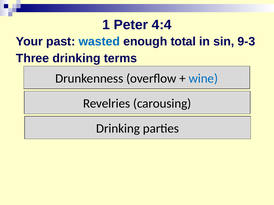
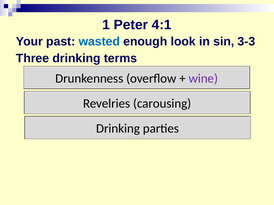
4:4: 4:4 -> 4:1 (162, 25)
total: total -> look (183, 41)
9-3: 9-3 -> 3-3 (246, 41)
wine colour: blue -> purple (203, 79)
